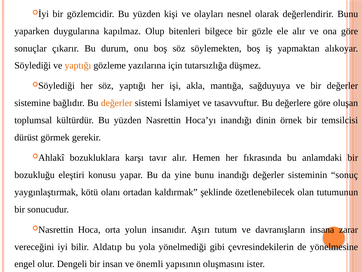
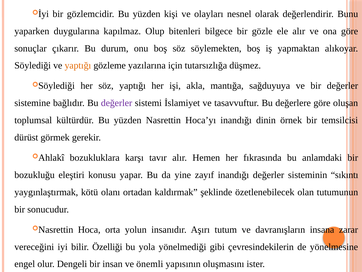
değerler colour: orange -> purple (117, 103)
yine bunu: bunu -> zayıf (204, 175)
sonuç: sonuç -> sıkıntı (345, 175)
Aldatıp: Aldatıp -> Özelliği (107, 246)
